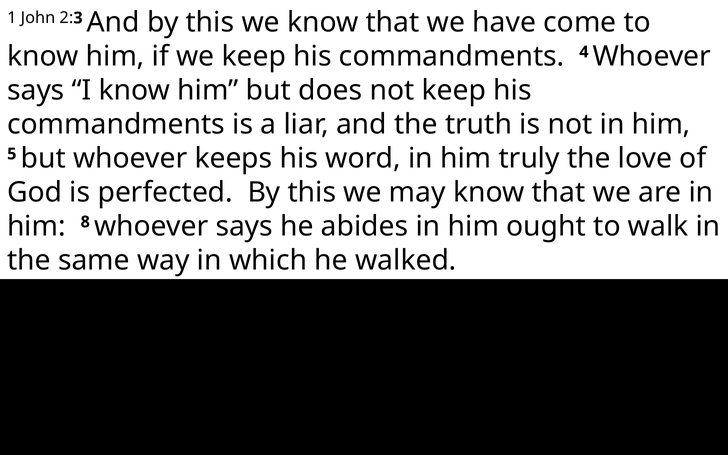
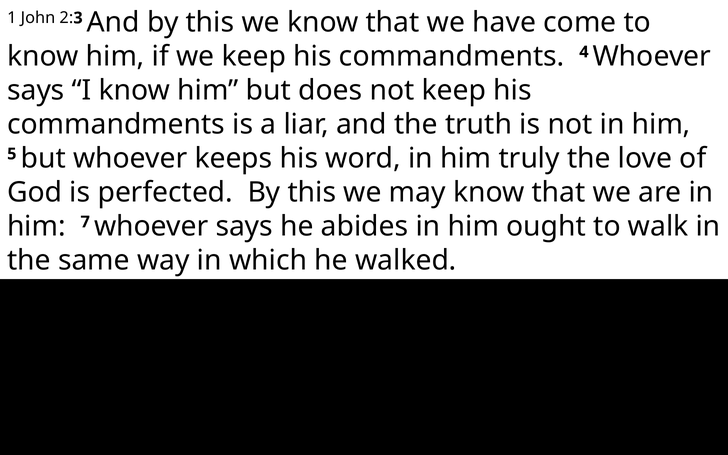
8: 8 -> 7 (85, 222)
